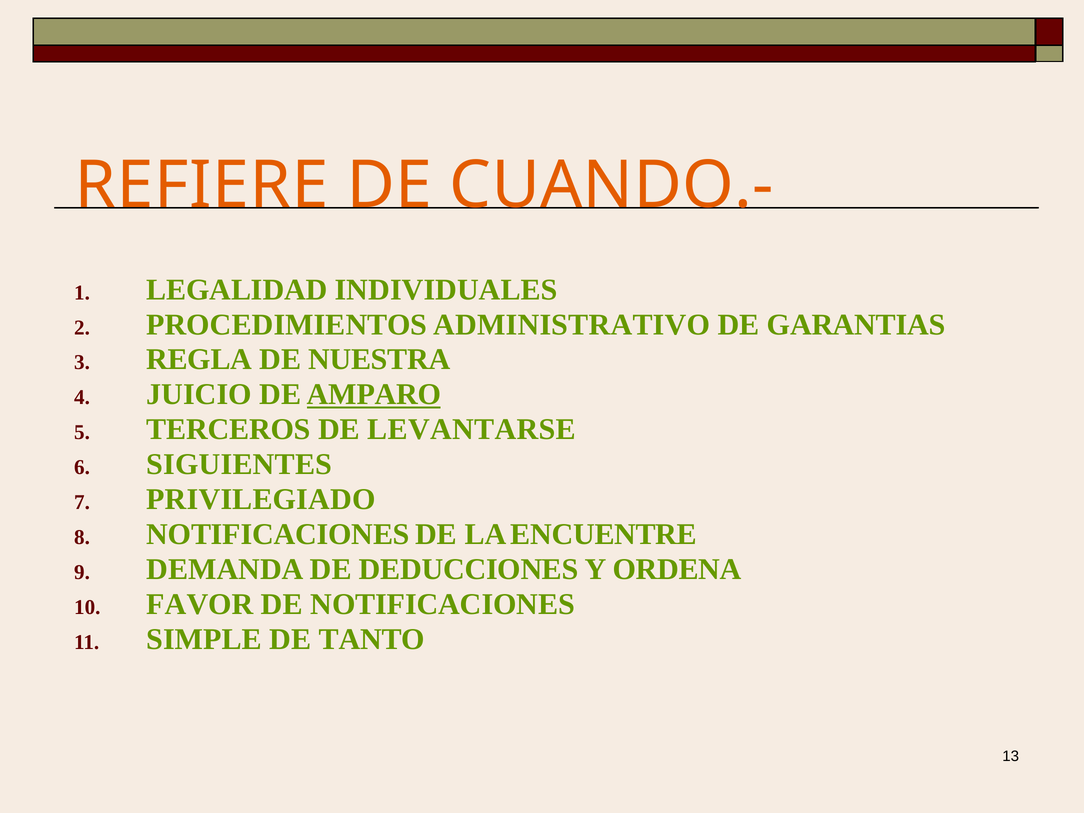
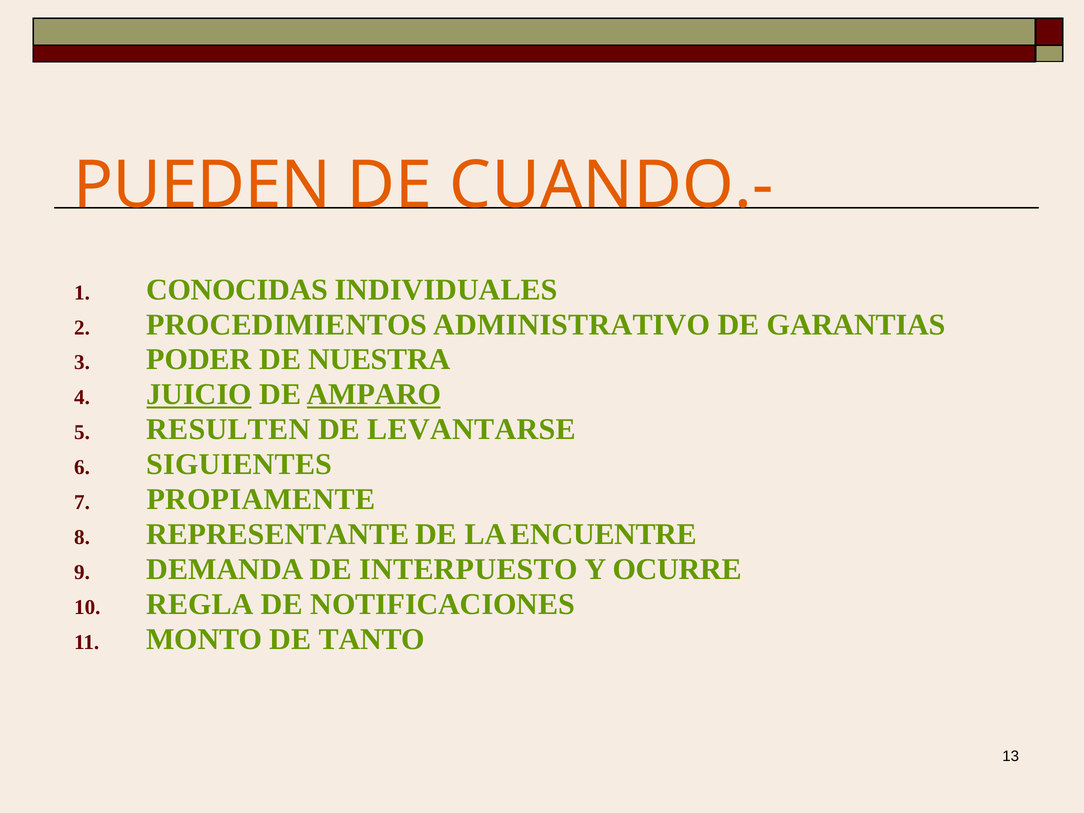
REFIERE: REFIERE -> PUEDEN (202, 185)
LEGALIDAD: LEGALIDAD -> CONOCIDAS (237, 290)
REGLA: REGLA -> PODER (199, 360)
JUICIO underline: none -> present (199, 394)
TERCEROS: TERCEROS -> RESULTEN (228, 429)
PRIVILEGIADO: PRIVILEGIADO -> PROPIAMENTE (261, 499)
NOTIFICACIONES: NOTIFICACIONES -> REPRESENTANTE (278, 534)
DEDUCCIONES: DEDUCCIONES -> INTERPUESTO (468, 569)
ORDENA: ORDENA -> OCURRE (677, 569)
FAVOR: FAVOR -> REGLA (200, 604)
SIMPLE: SIMPLE -> MONTO (204, 639)
